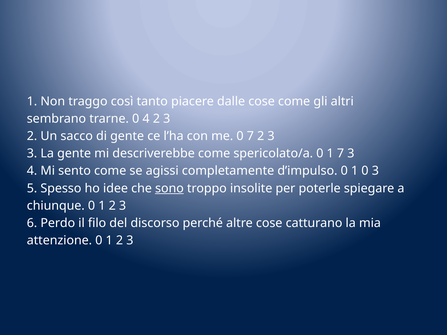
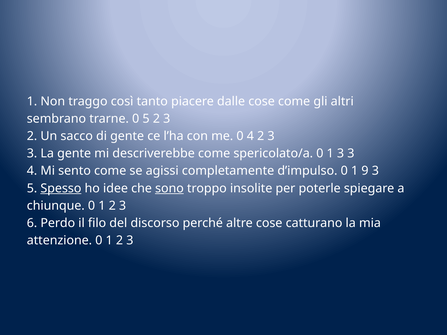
0 4: 4 -> 5 (146, 119)
0 7: 7 -> 4 (250, 136)
1 7: 7 -> 3 (341, 154)
1 0: 0 -> 9 (365, 171)
Spesso underline: none -> present (61, 188)
